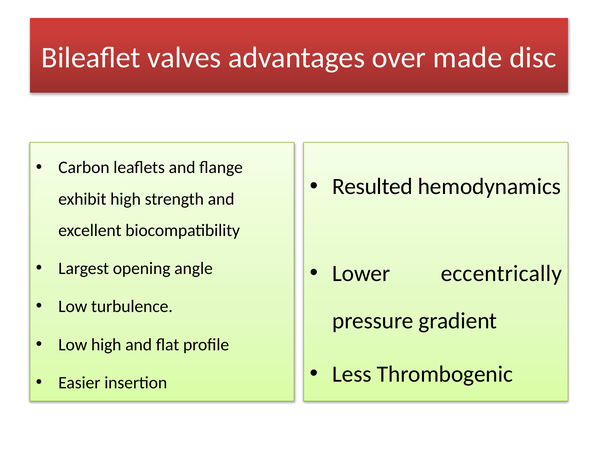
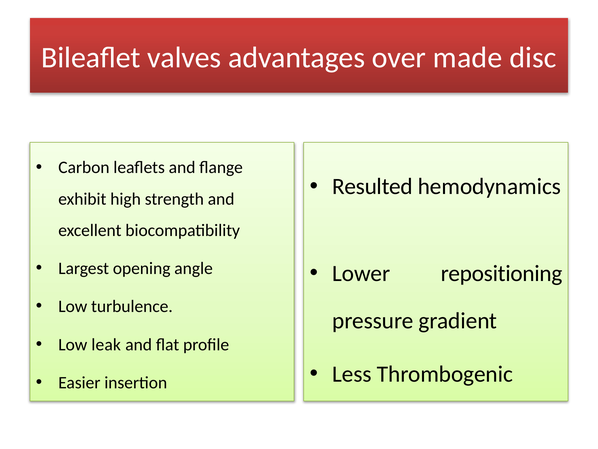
eccentrically: eccentrically -> repositioning (502, 273)
Low high: high -> leak (106, 344)
